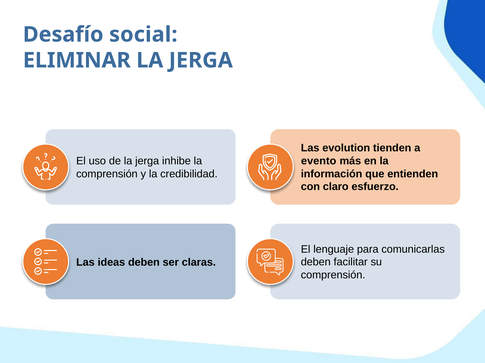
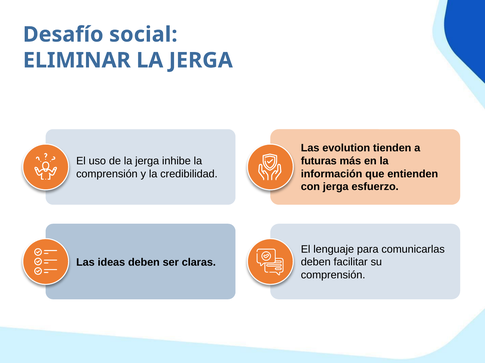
evento: evento -> futuras (319, 161)
con claro: claro -> jerga (336, 187)
